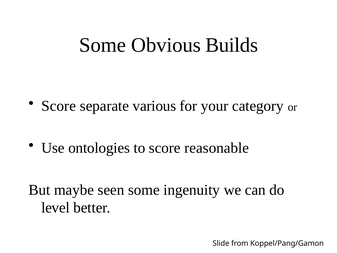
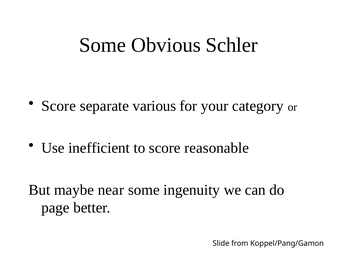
Builds: Builds -> Schler (232, 45)
ontologies: ontologies -> inefficient (99, 148)
seen: seen -> near (111, 190)
level: level -> page (55, 208)
